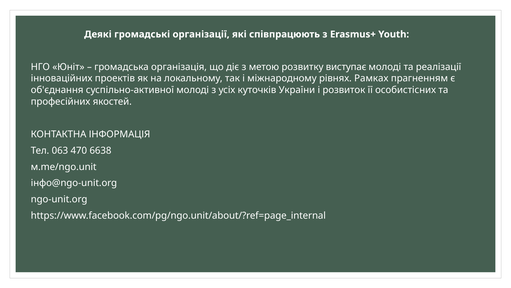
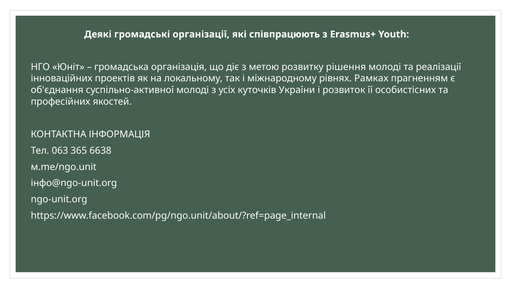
виступає: виступає -> рішення (346, 67)
470: 470 -> 365 (79, 150)
